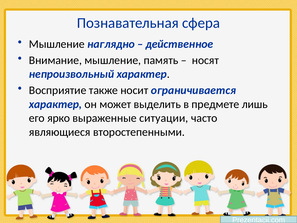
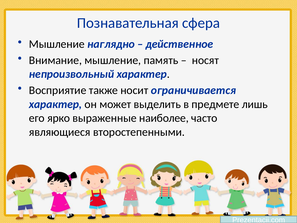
ситуации: ситуации -> наиболее (164, 118)
